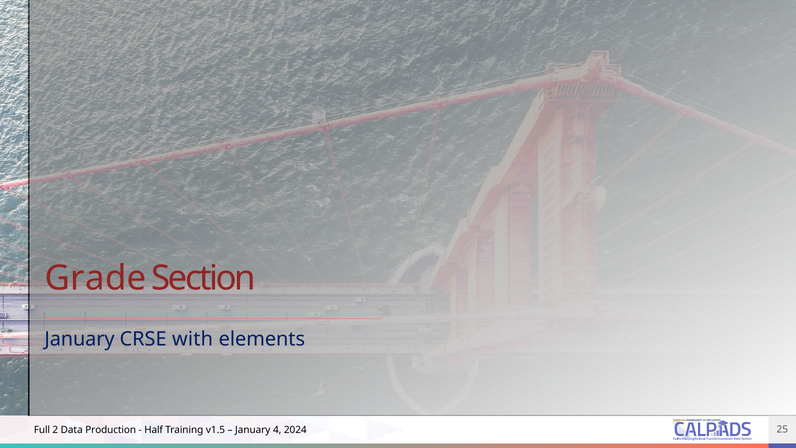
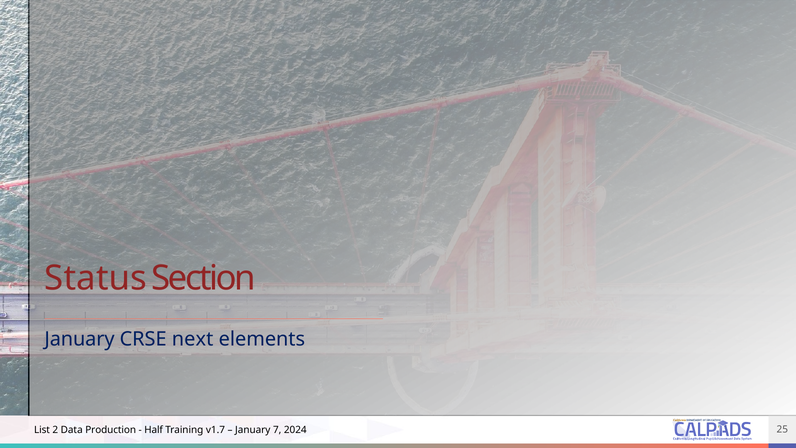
Grade: Grade -> Status (96, 278)
with: with -> next (193, 339)
Full: Full -> List (42, 430)
v1.5: v1.5 -> v1.7 (215, 430)
4: 4 -> 7 (277, 430)
